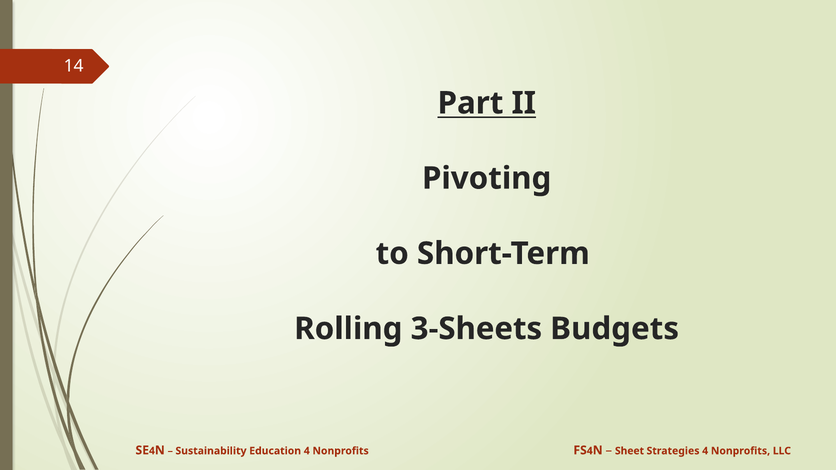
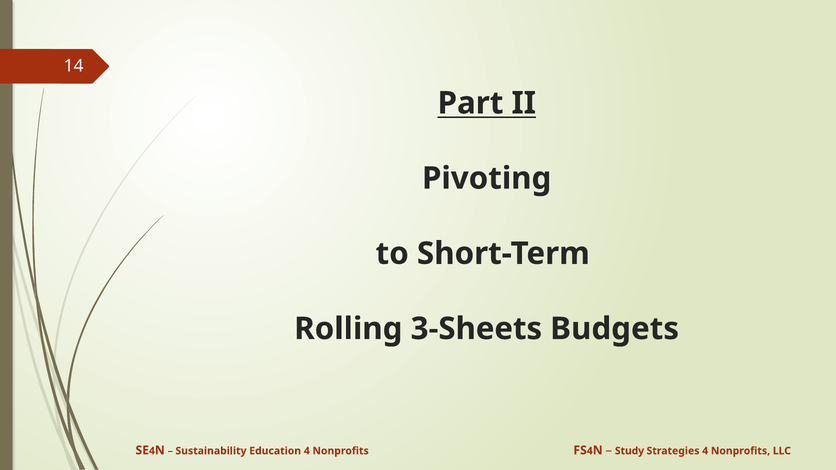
Sheet: Sheet -> Study (630, 451)
